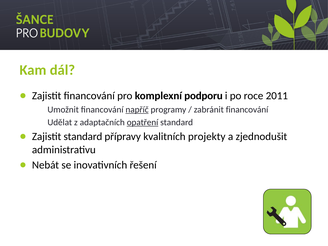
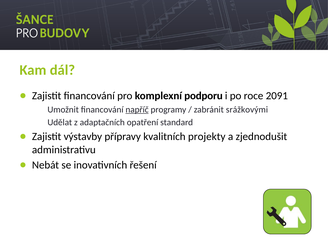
2011: 2011 -> 2091 (277, 96)
zabránit financování: financování -> srážkovými (247, 110)
opatření underline: present -> none (143, 122)
Zajistit standard: standard -> výstavby (83, 137)
